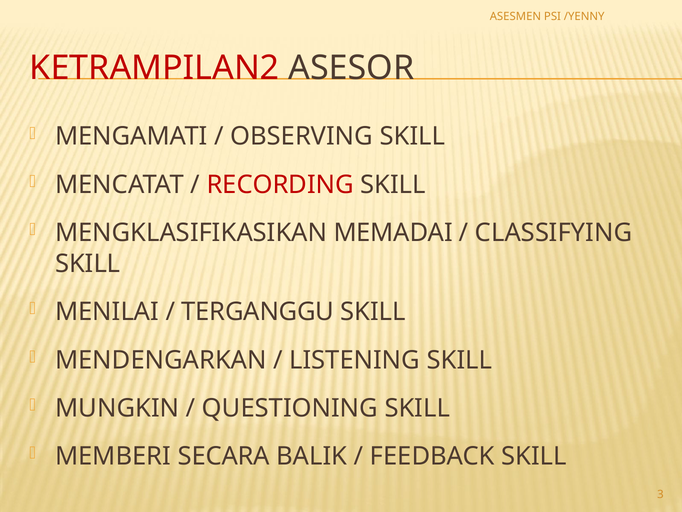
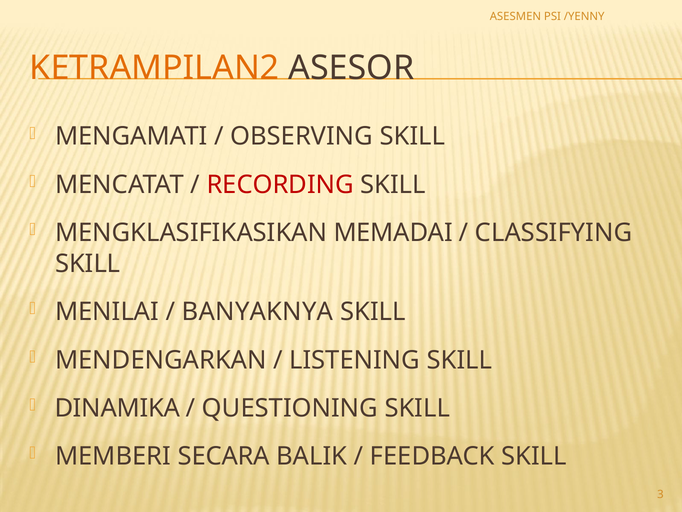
KETRAMPILAN2 colour: red -> orange (154, 68)
TERGANGGU: TERGANGGU -> BANYAKNYA (258, 312)
MUNGKIN: MUNGKIN -> DINAMIKA (117, 408)
